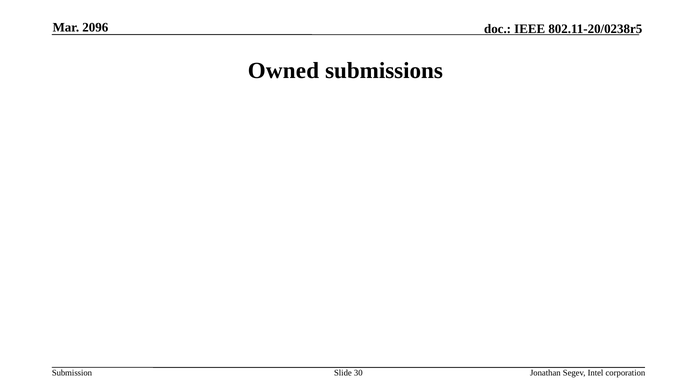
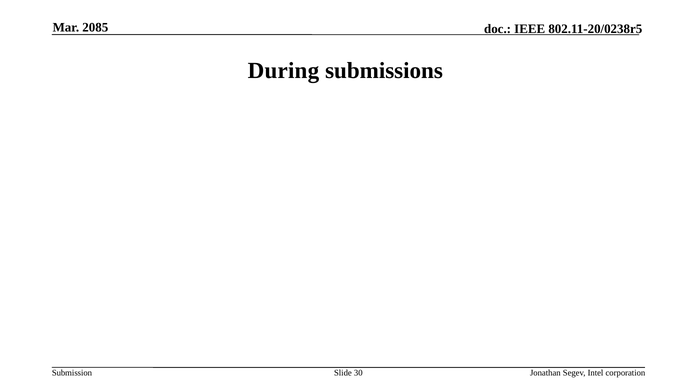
2096: 2096 -> 2085 (95, 27)
Owned: Owned -> During (283, 71)
